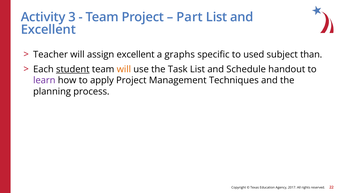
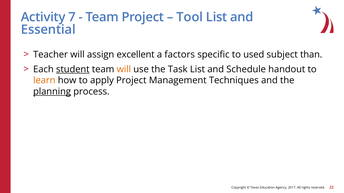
3: 3 -> 7 (72, 17)
Part: Part -> Tool (190, 17)
Excellent: Excellent -> Essential (48, 30)
graphs: graphs -> factors (180, 55)
learn colour: purple -> orange (44, 81)
planning underline: none -> present (52, 92)
